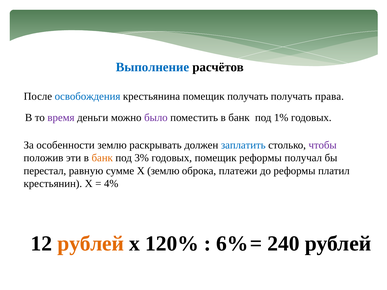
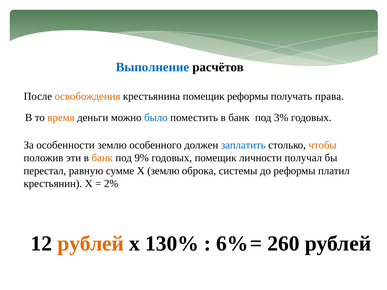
освобождения colour: blue -> orange (88, 96)
помещик получать: получать -> реформы (248, 96)
время colour: purple -> orange (61, 118)
было colour: purple -> blue (156, 118)
1%: 1% -> 3% (281, 118)
раскрывать: раскрывать -> особенного (156, 145)
чтобы colour: purple -> orange (323, 145)
3%: 3% -> 9% (142, 158)
помещик реформы: реформы -> личности (261, 158)
платежи: платежи -> системы (238, 171)
4%: 4% -> 2% (111, 184)
120%: 120% -> 130% (172, 244)
240: 240 -> 260 (284, 244)
